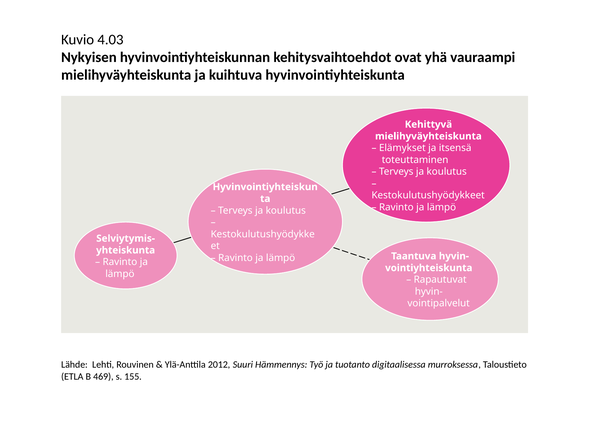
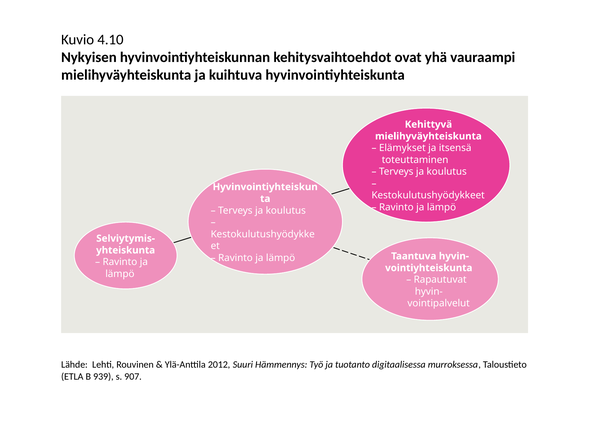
4.03: 4.03 -> 4.10 (110, 39)
469: 469 -> 939 (103, 376)
155: 155 -> 907 (133, 376)
